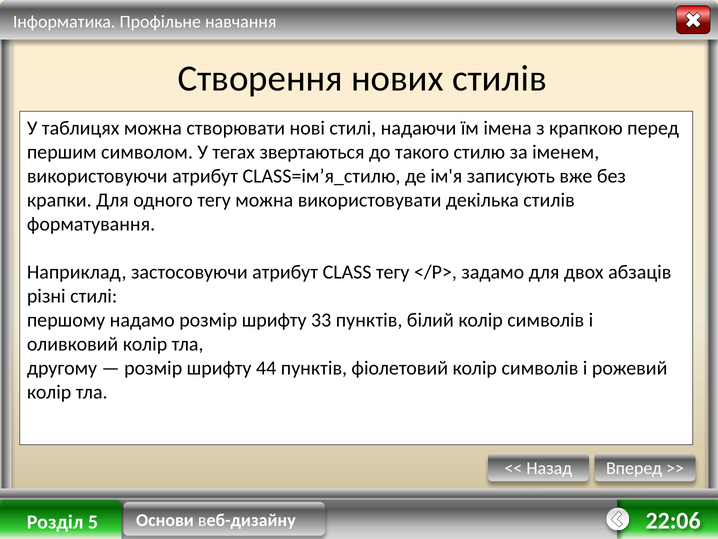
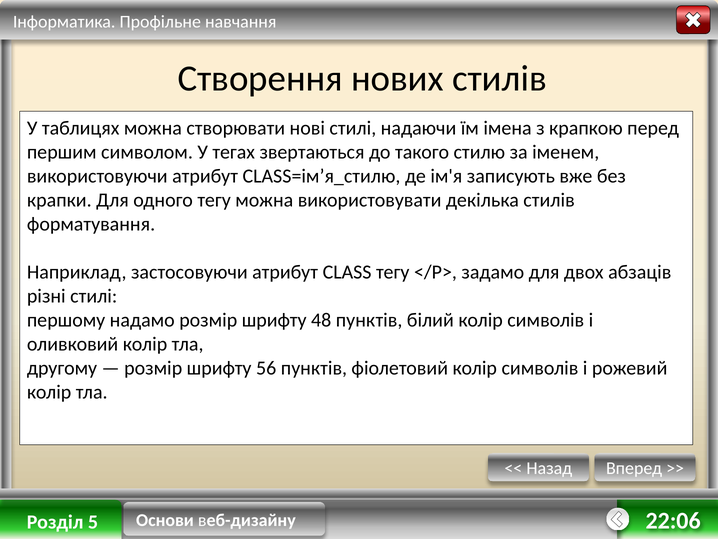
33: 33 -> 48 (321, 320)
44: 44 -> 56 (266, 368)
